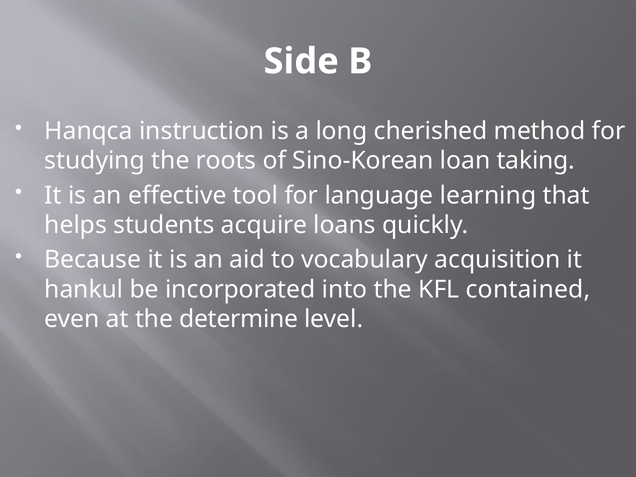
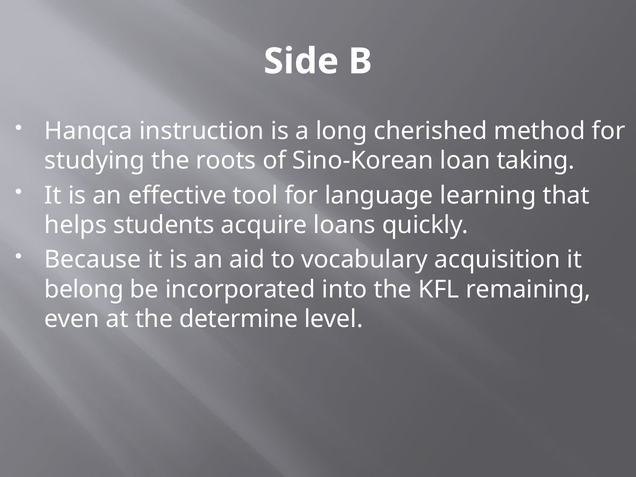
hankul: hankul -> belong (84, 289)
contained: contained -> remaining (528, 289)
